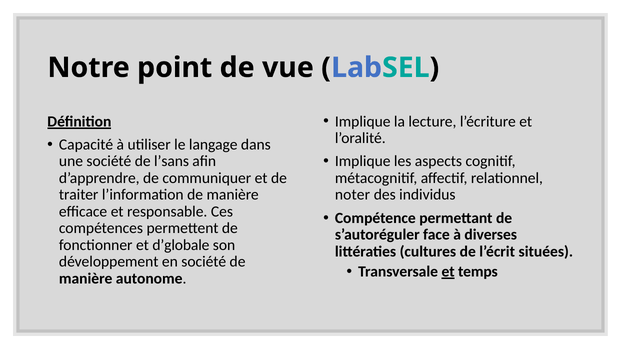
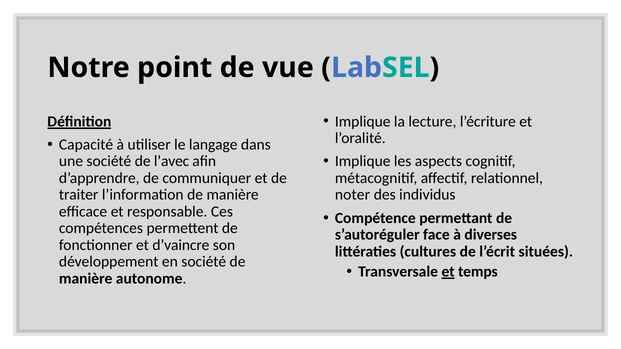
l’sans: l’sans -> l’avec (172, 162)
d’globale: d’globale -> d’vaincre (181, 245)
